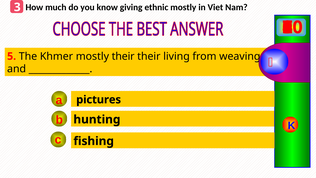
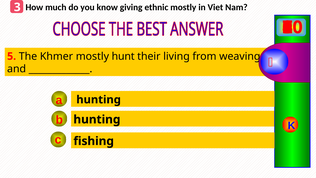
mostly their: their -> hunt (123, 56)
pictures: pictures -> hunting (99, 100)
